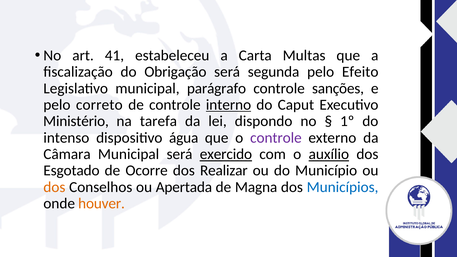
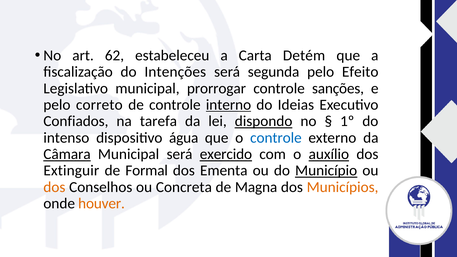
41: 41 -> 62 (114, 55)
Multas: Multas -> Detém (304, 55)
Obrigação: Obrigação -> Intenções (175, 72)
parágrafo: parágrafo -> prorrogar (216, 88)
Caput: Caput -> Ideias (296, 105)
Ministério: Ministério -> Confiados (76, 121)
dispondo underline: none -> present (264, 121)
controle colour: purple -> blue (276, 138)
Câmara underline: none -> present (67, 154)
Esgotado: Esgotado -> Extinguir (71, 171)
Ocorre: Ocorre -> Formal (147, 171)
Realizar: Realizar -> Ementa (224, 171)
Município underline: none -> present (326, 171)
Apertada: Apertada -> Concreta (184, 187)
Municípios colour: blue -> orange (343, 187)
